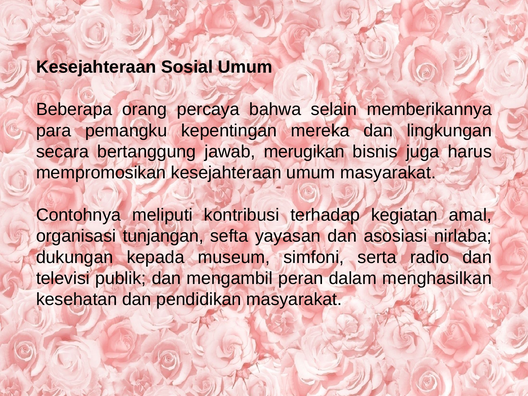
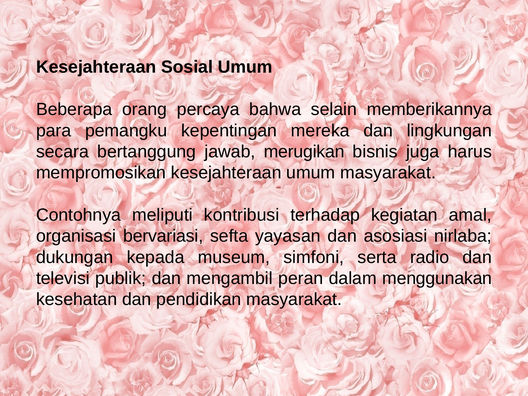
tunjangan: tunjangan -> bervariasi (163, 236)
menghasilkan: menghasilkan -> menggunakan (437, 278)
